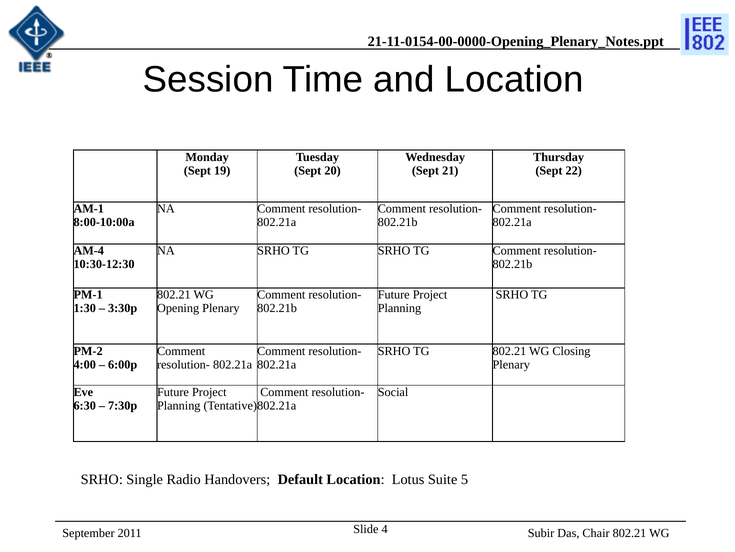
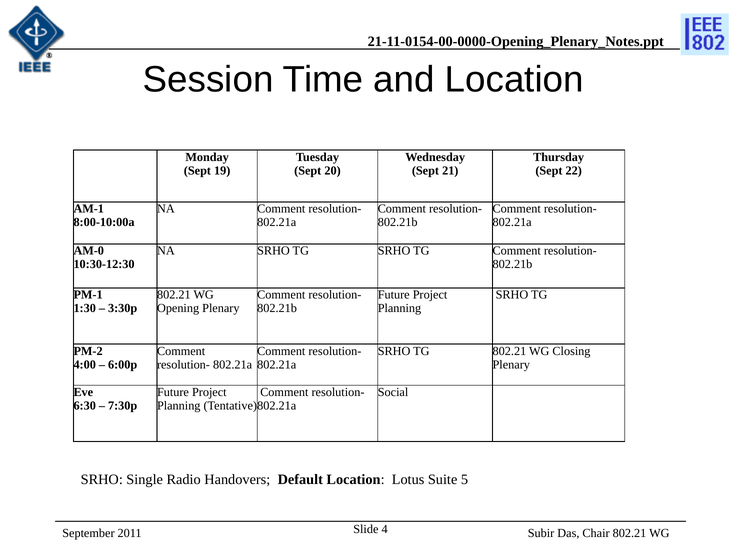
AM-4: AM-4 -> AM-0 (89, 250)
